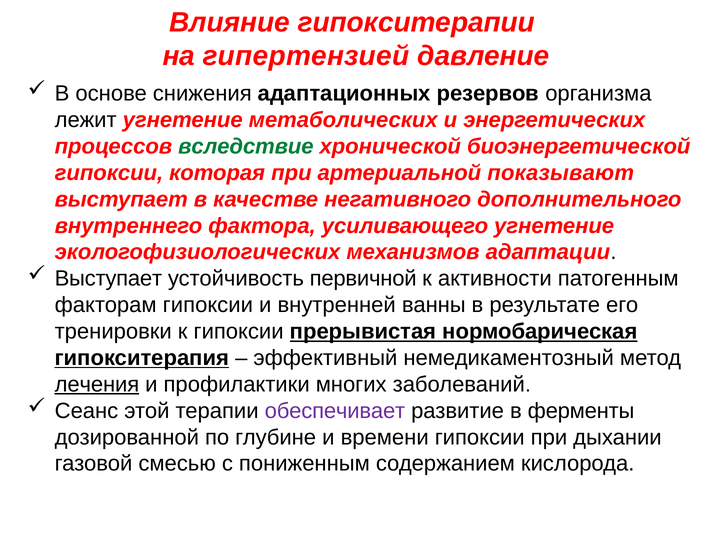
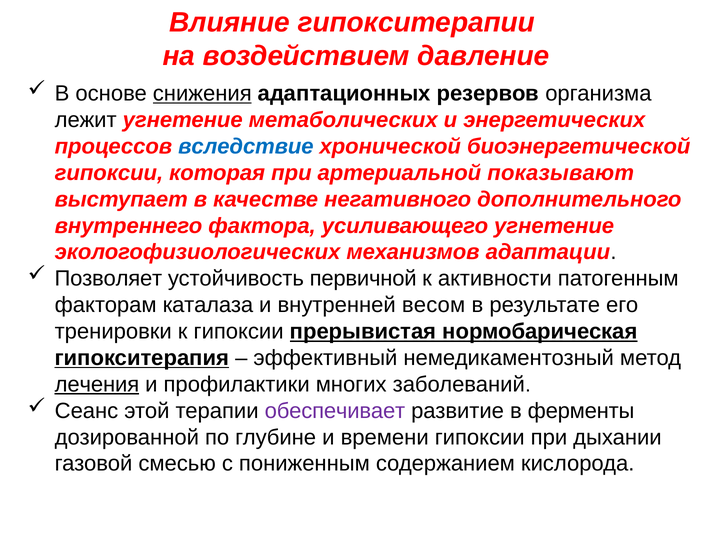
гипертензией: гипертензией -> воздействием (306, 56)
снижения underline: none -> present (202, 94)
вследствие colour: green -> blue (246, 147)
Выступает: Выступает -> Позволяет (108, 279)
факторам гипоксии: гипоксии -> каталаза (208, 305)
ванны: ванны -> весом (434, 305)
